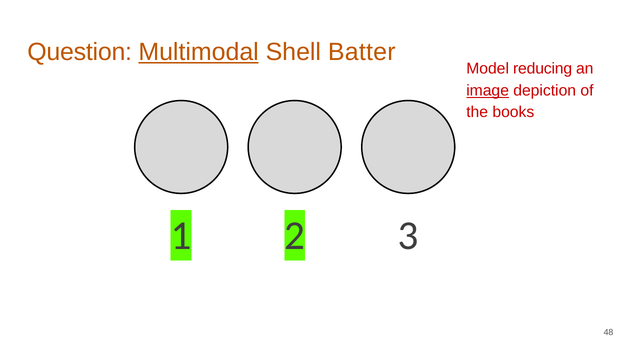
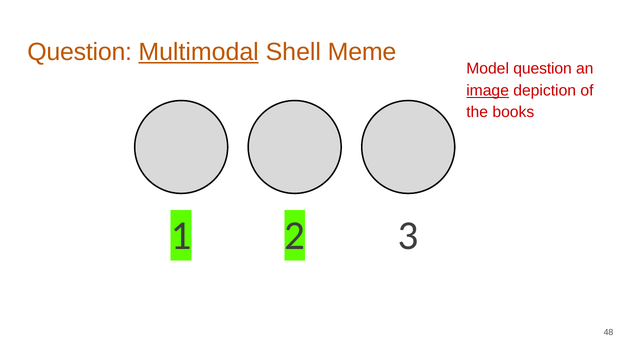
Batter: Batter -> Meme (362, 52)
Model reducing: reducing -> question (543, 69)
